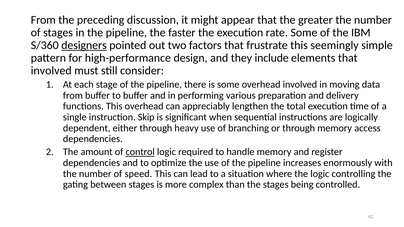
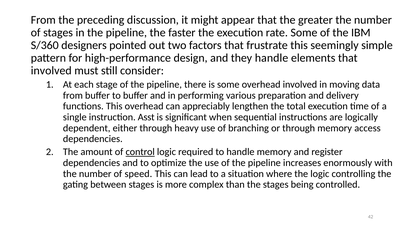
designers underline: present -> none (84, 45)
they include: include -> handle (272, 58)
Skip: Skip -> Asst (146, 117)
